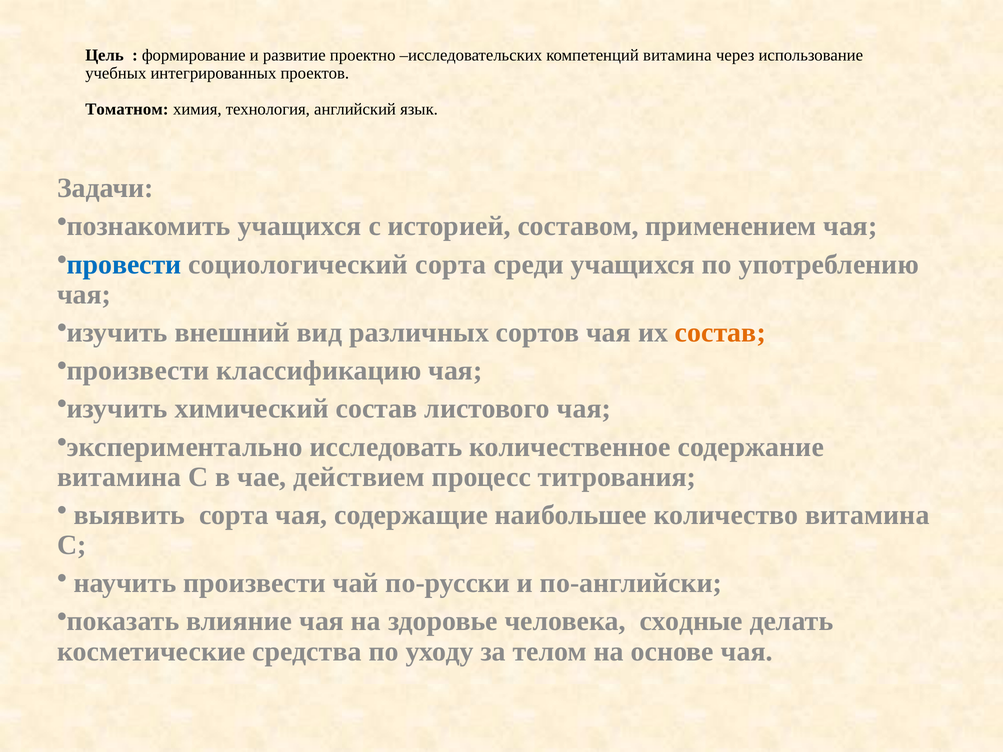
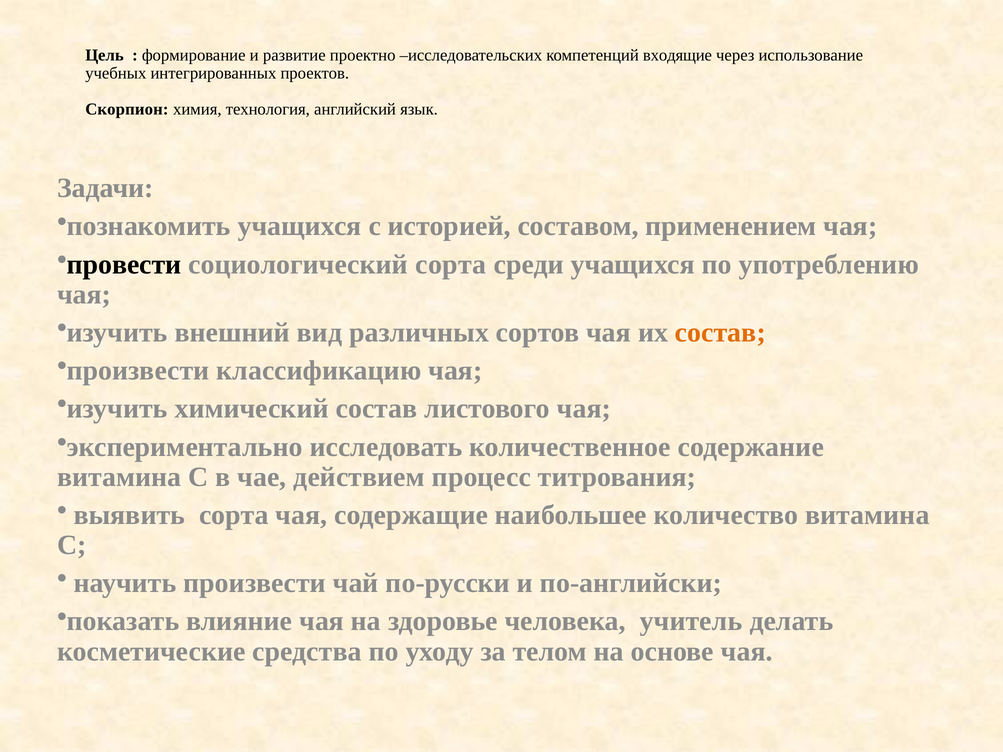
компетенций витамина: витамина -> входящие (677, 55)
Томатном: Томатном -> Скорпион (127, 109)
провести colour: blue -> black (124, 264)
сходные: сходные -> учитель (691, 621)
